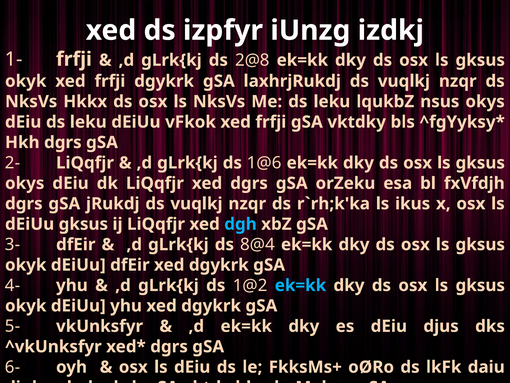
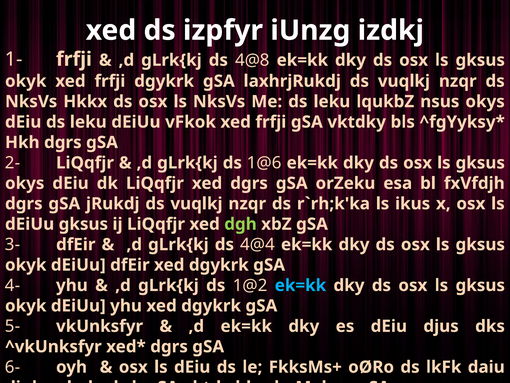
2@8: 2@8 -> 4@8 (252, 60)
dgh colour: light blue -> light green (241, 224)
8@4: 8@4 -> 4@4 (258, 244)
